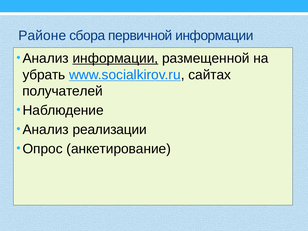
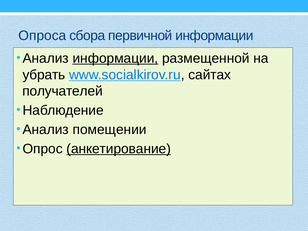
Районе: Районе -> Опроса (42, 36)
реализации: реализации -> помещении (110, 130)
анкетирование underline: none -> present (119, 149)
